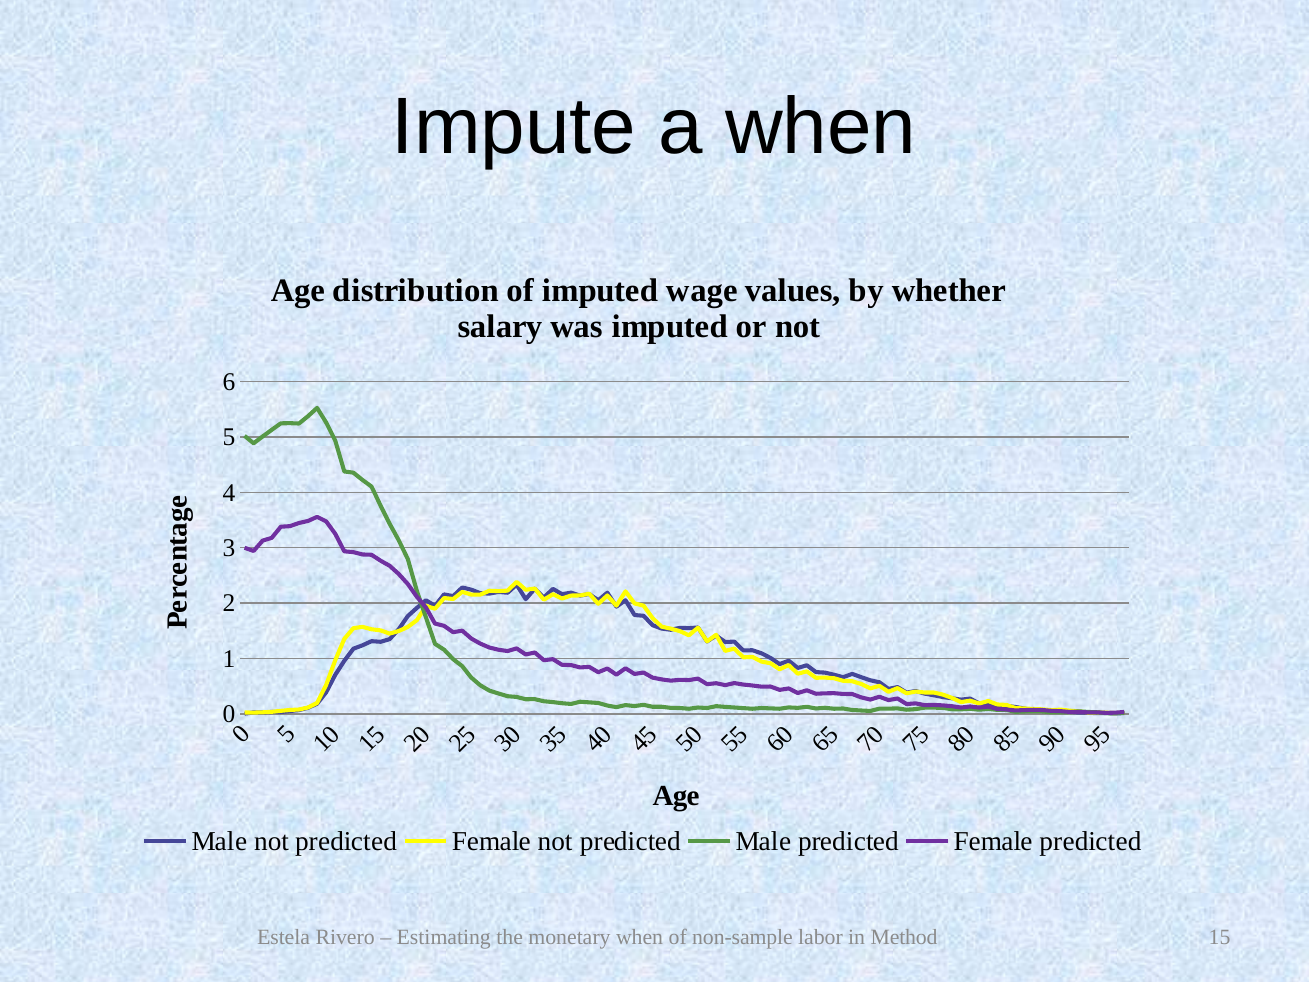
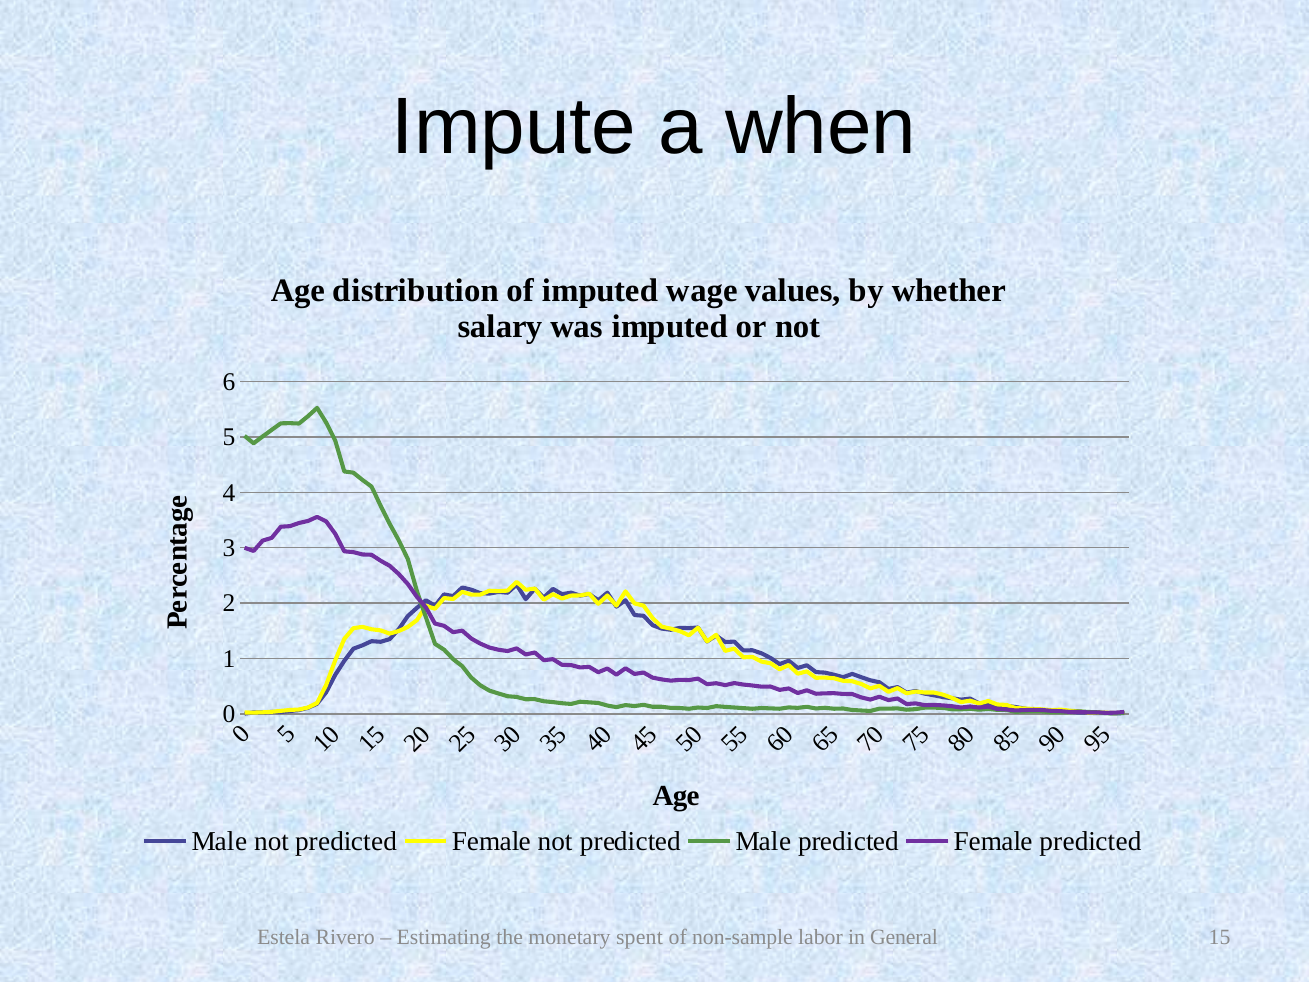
monetary when: when -> spent (639, 938)
Method: Method -> General (904, 938)
